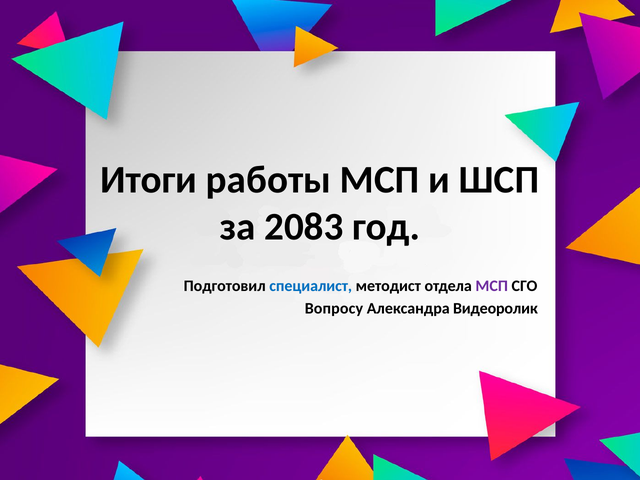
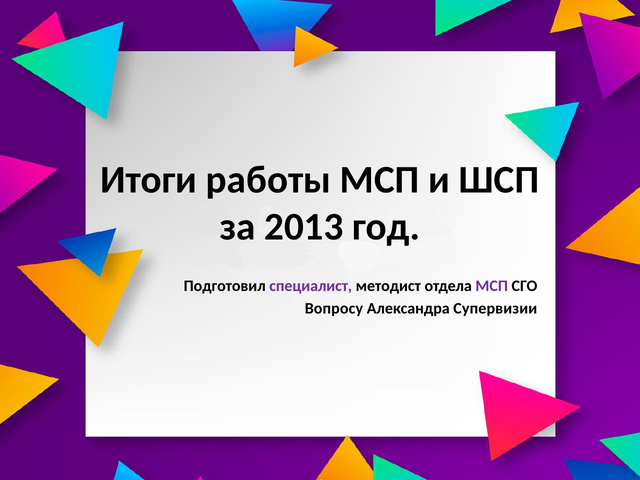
2083: 2083 -> 2013 (304, 227)
специалист colour: blue -> purple (311, 286)
Видеоролик: Видеоролик -> Супервизии (495, 308)
